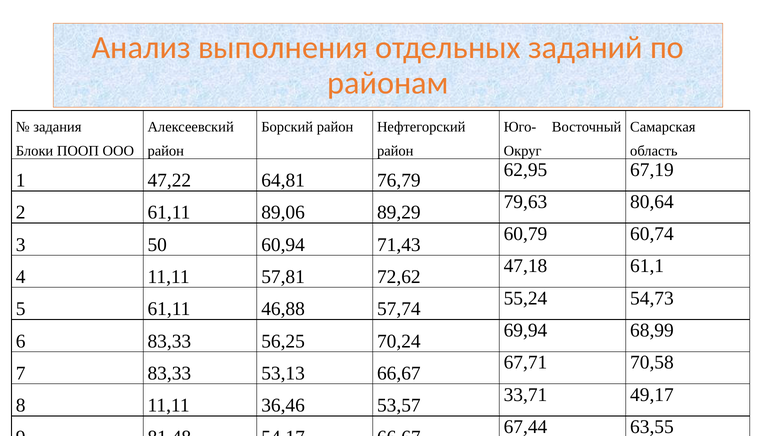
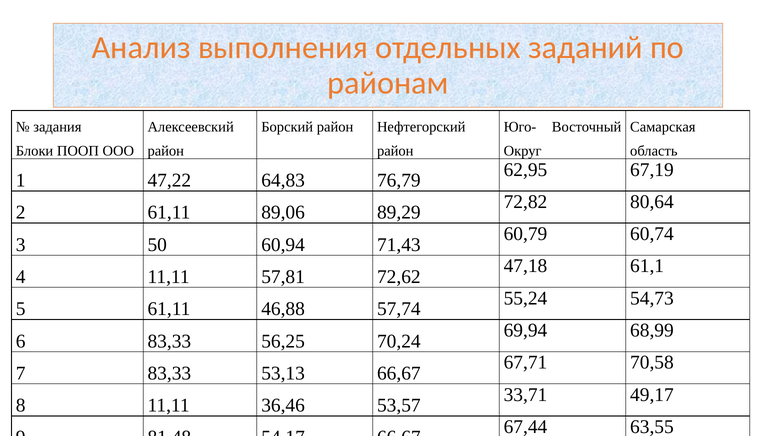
64,81: 64,81 -> 64,83 (283, 181)
79,63: 79,63 -> 72,82 (525, 202)
